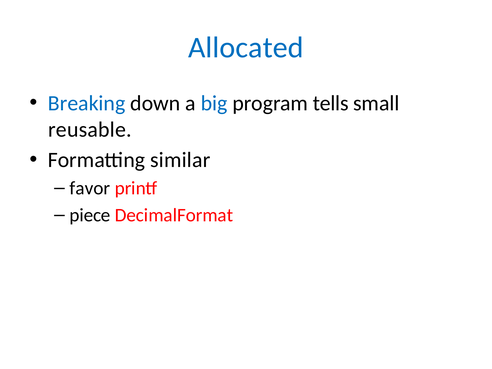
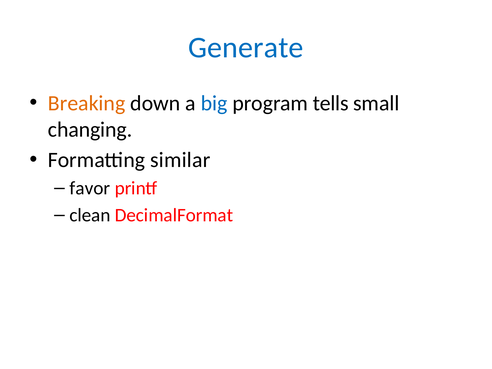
Allocated: Allocated -> Generate (246, 48)
Breaking colour: blue -> orange (87, 103)
reusable: reusable -> changing (90, 129)
piece: piece -> clean (90, 215)
